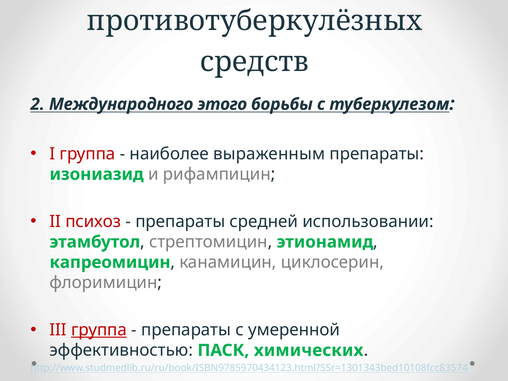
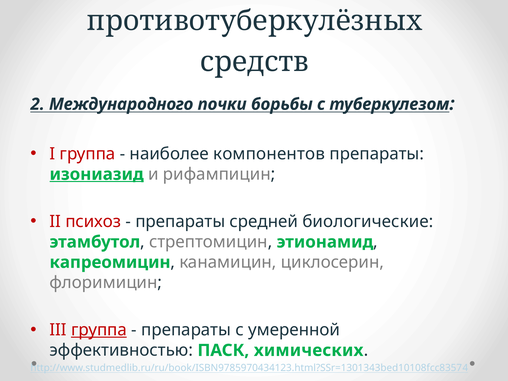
этого: этого -> почки (222, 104)
выраженным: выраженным -> компонентов (269, 154)
изониазид underline: none -> present (97, 174)
использовании: использовании -> биологические (368, 222)
